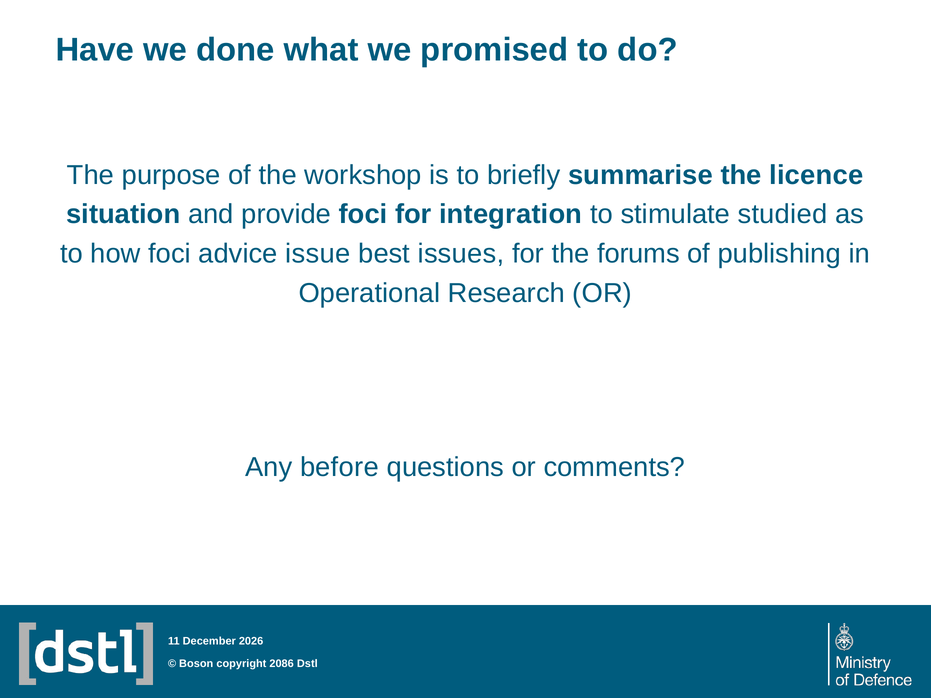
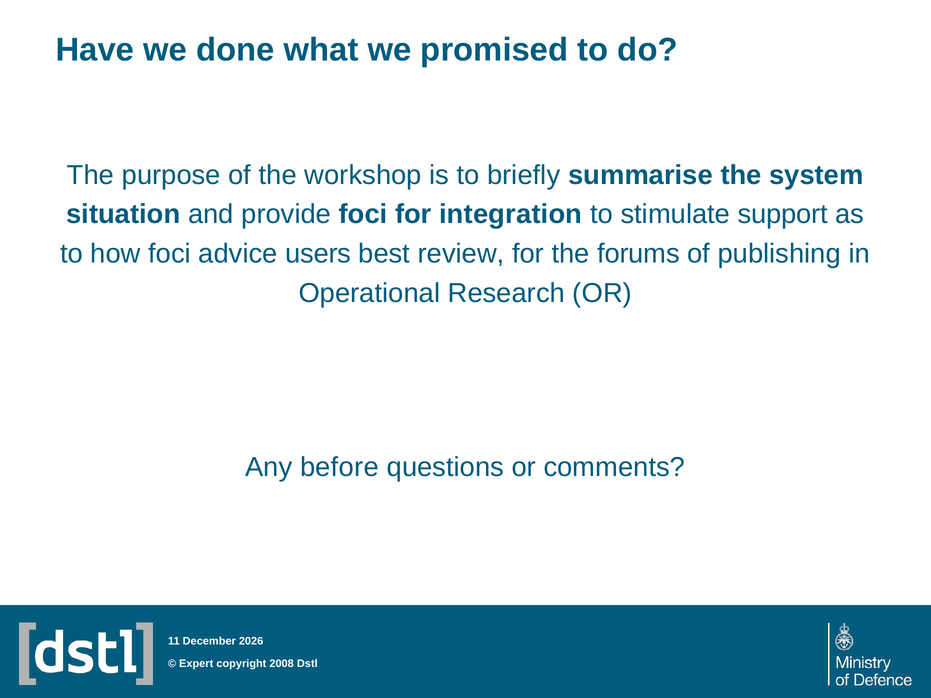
licence: licence -> system (816, 175)
studied: studied -> support (783, 215)
issue: issue -> users (318, 254)
issues: issues -> review (461, 254)
Boson: Boson -> Expert (196, 664)
2086: 2086 -> 2008 (282, 664)
